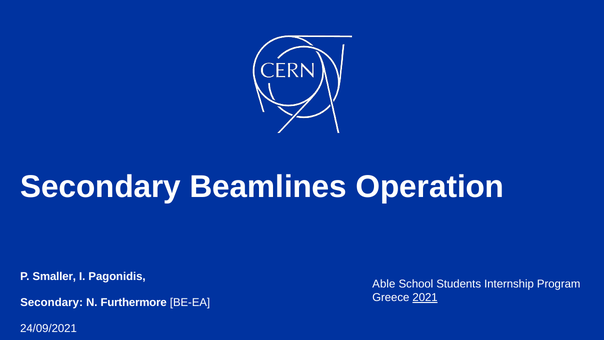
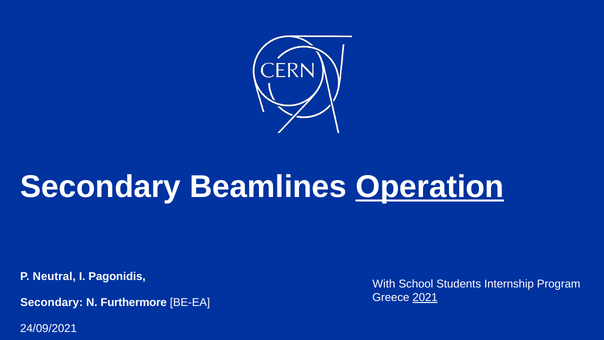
Operation underline: none -> present (430, 187)
Smaller: Smaller -> Neutral (54, 276)
Able: Able -> With (384, 284)
